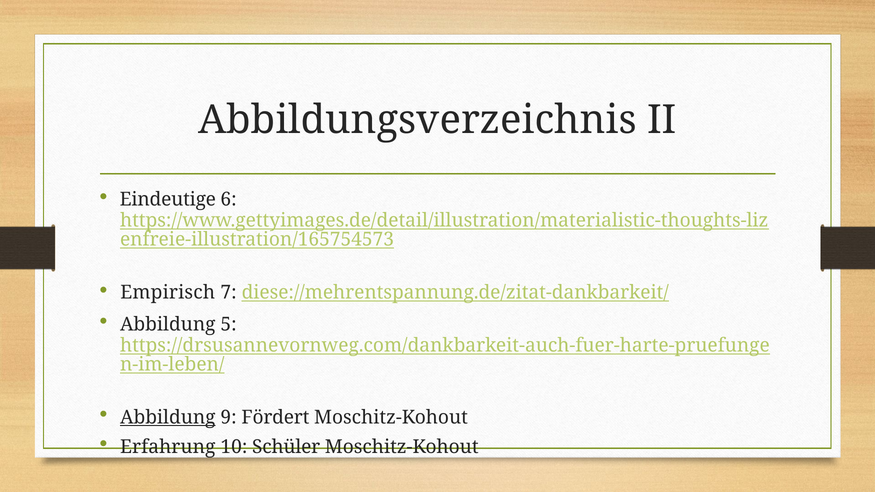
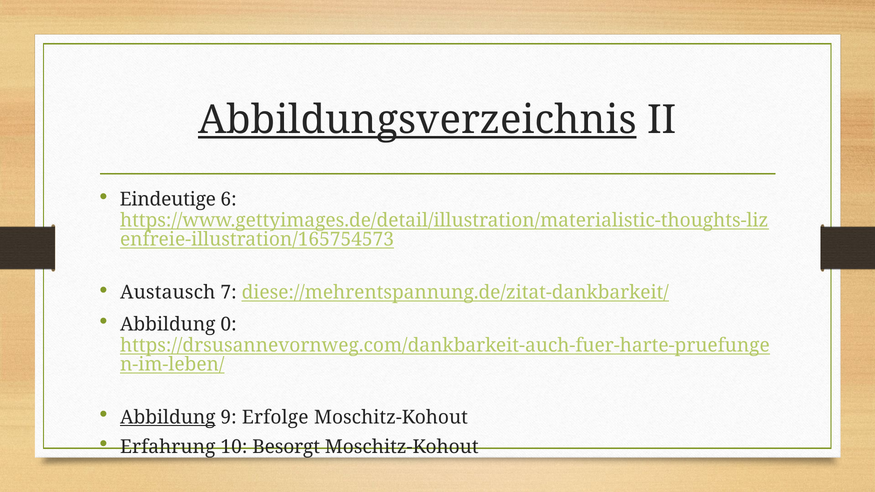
Abbildungsverzeichnis underline: none -> present (417, 120)
Empirisch: Empirisch -> Austausch (168, 292)
5: 5 -> 0 (229, 325)
Fördert: Fördert -> Erfolge (275, 417)
Schüler: Schüler -> Besorgt (286, 447)
